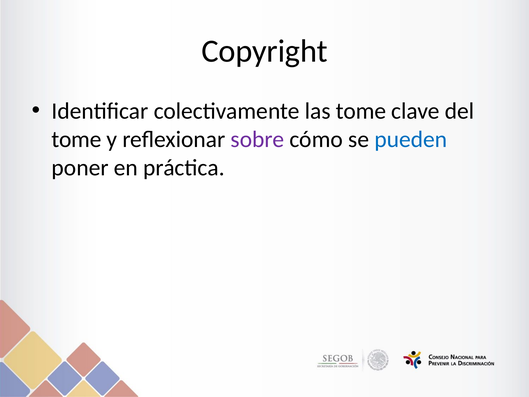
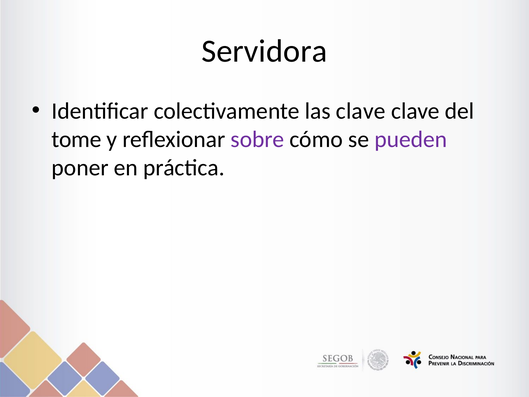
Copyright: Copyright -> Servidora (264, 51)
las tome: tome -> clave (361, 111)
pueden colour: blue -> purple (411, 139)
